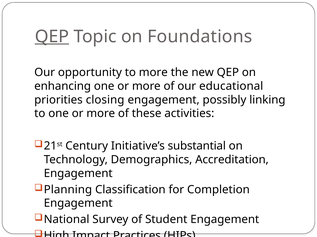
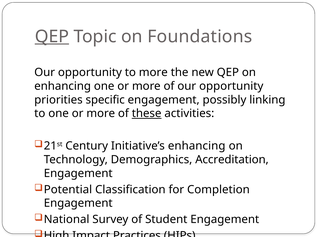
of our educational: educational -> opportunity (231, 86)
closing: closing -> specific (105, 100)
these underline: none -> present (147, 114)
Initiative’s substantial: substantial -> enhancing (197, 146)
Planning: Planning -> Potential (68, 190)
